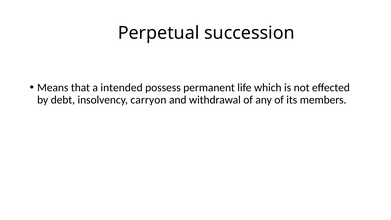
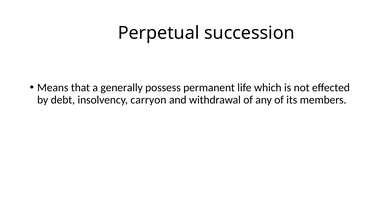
intended: intended -> generally (122, 88)
